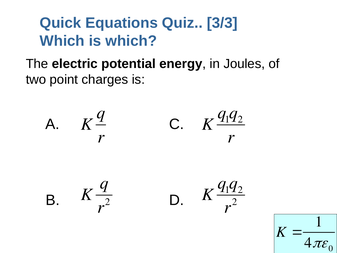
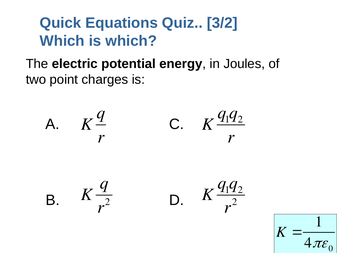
3/3: 3/3 -> 3/2 (222, 23)
